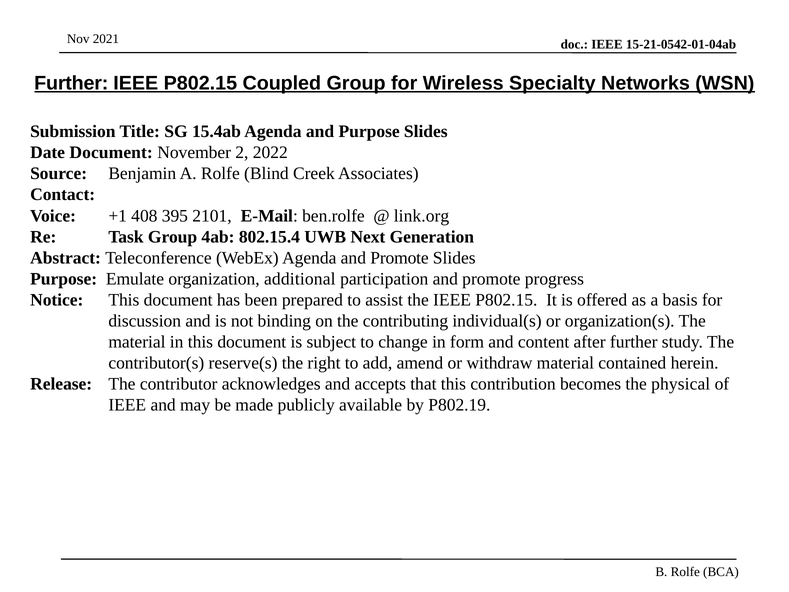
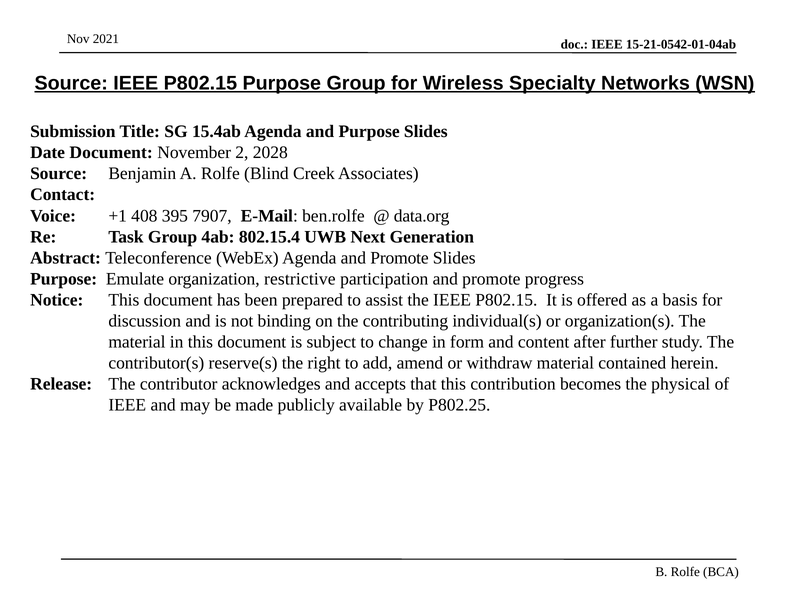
Further: Further -> Source (71, 83)
P802.15 Coupled: Coupled -> Purpose (282, 83)
2022: 2022 -> 2028 (270, 153)
2101: 2101 -> 7907 (212, 216)
link.org: link.org -> data.org (422, 216)
additional: additional -> restrictive (300, 279)
P802.19: P802.19 -> P802.25 (459, 405)
